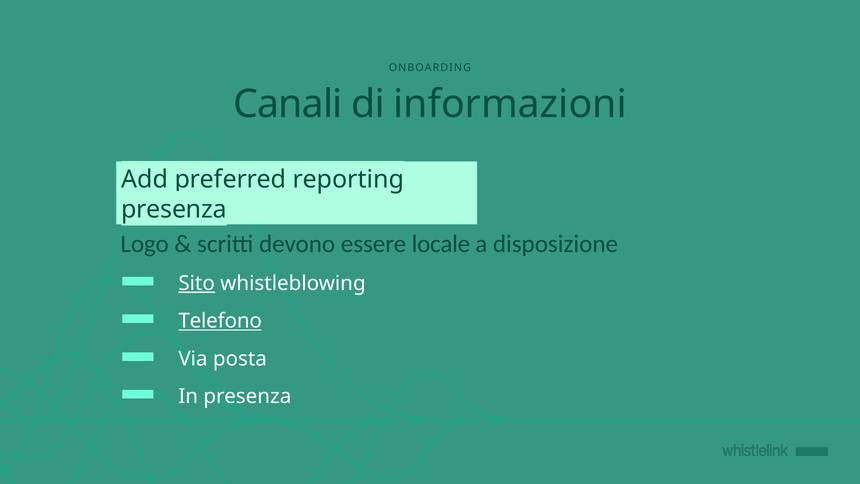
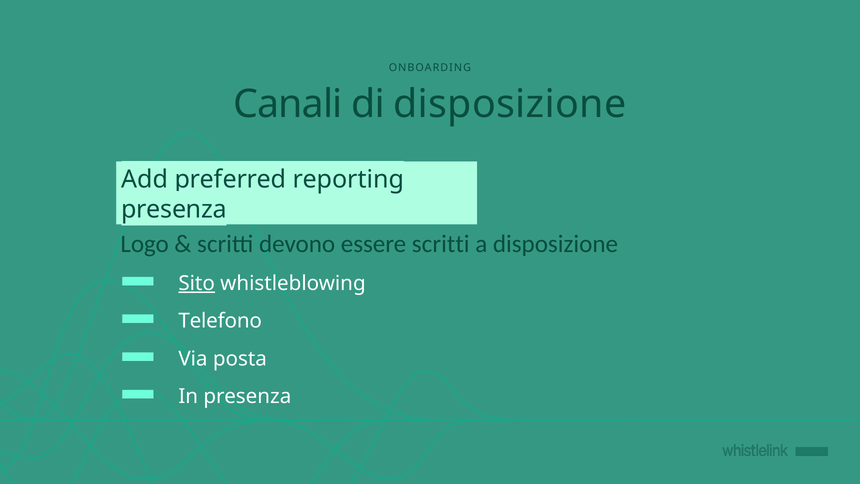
di informazioni: informazioni -> disposizione (510, 104)
essere locale: locale -> scritti (441, 244)
Telefono underline: present -> none (220, 321)
